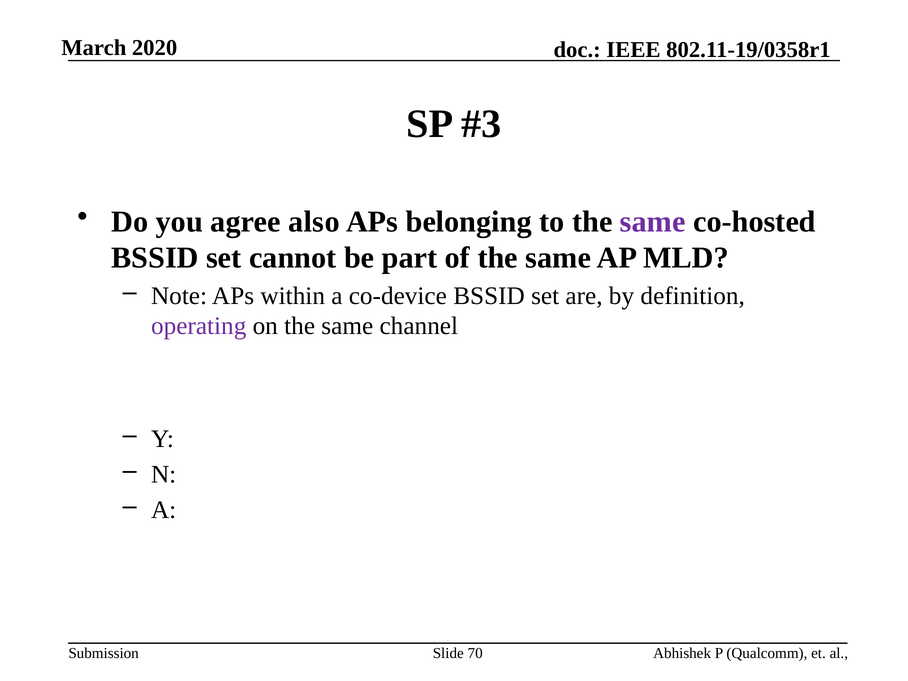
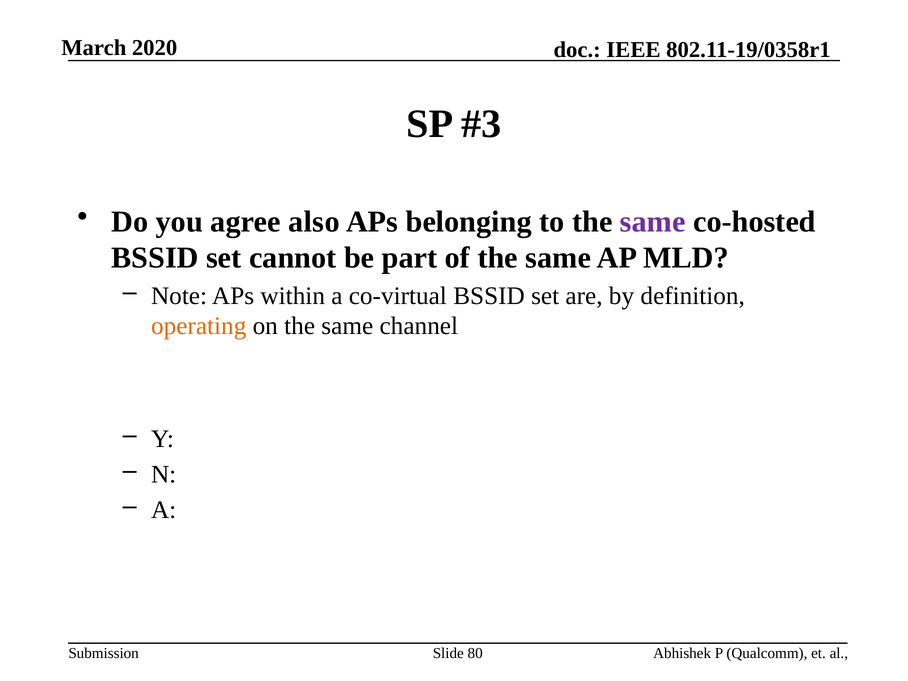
co-device: co-device -> co-virtual (398, 296)
operating colour: purple -> orange (199, 326)
70: 70 -> 80 (475, 653)
